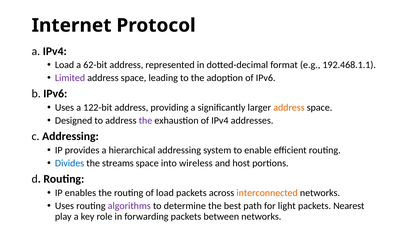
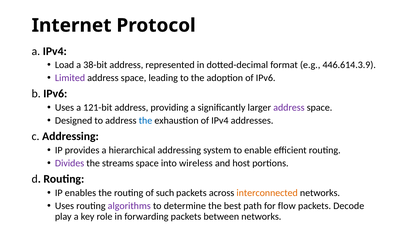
62-bit: 62-bit -> 38-bit (95, 65)
192.468.1.1: 192.468.1.1 -> 446.614.3.9 (349, 65)
122-bit: 122-bit -> 121-bit (98, 108)
address colour: orange -> purple (289, 108)
the colour: purple -> blue (145, 121)
Divides colour: blue -> purple (70, 163)
of load: load -> such (165, 193)
light: light -> flow (287, 206)
Nearest: Nearest -> Decode (349, 206)
